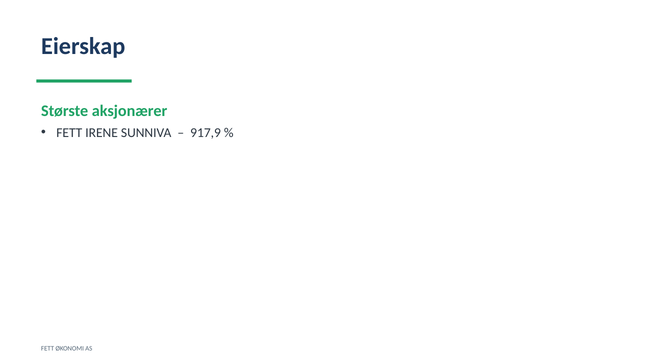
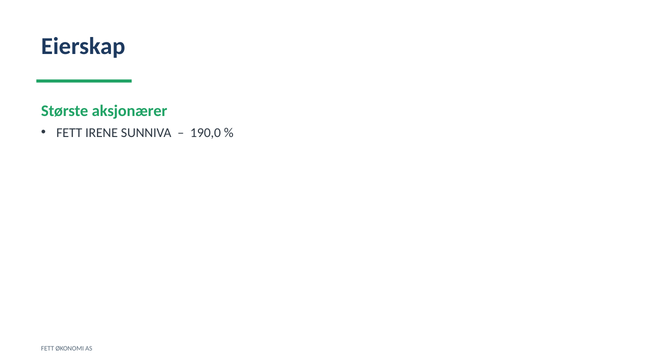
917,9: 917,9 -> 190,0 (206, 133)
